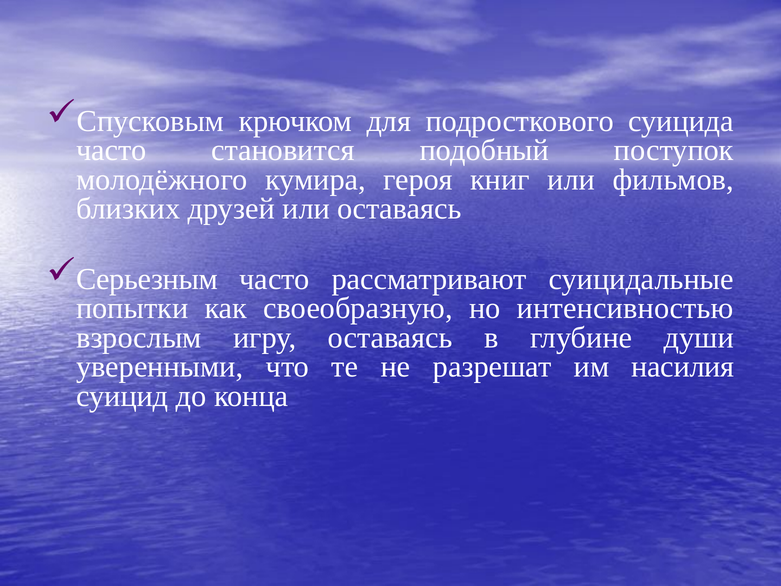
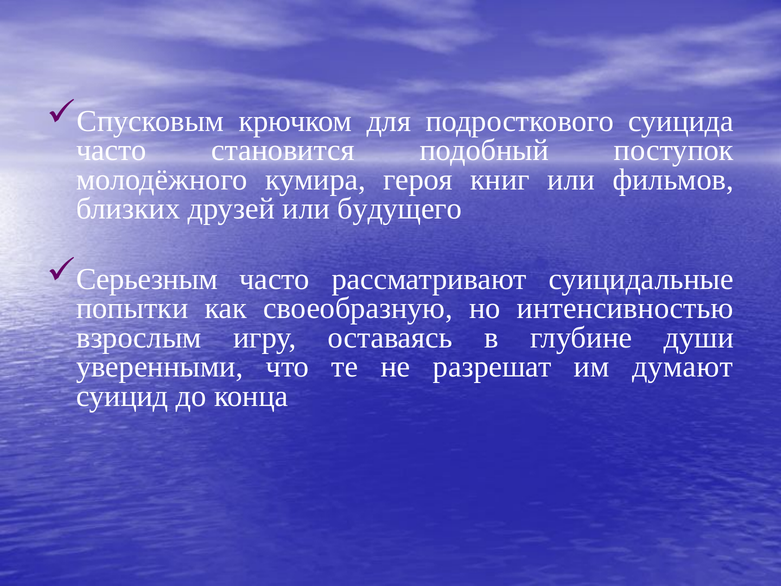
или оставаясь: оставаясь -> будущего (400, 209)
насилия: насилия -> думают (683, 367)
